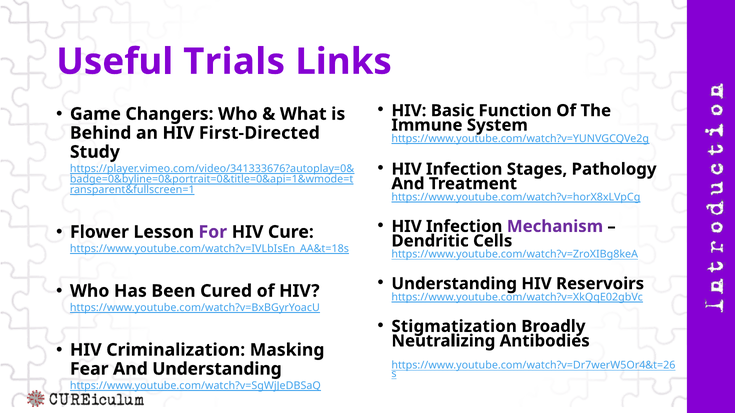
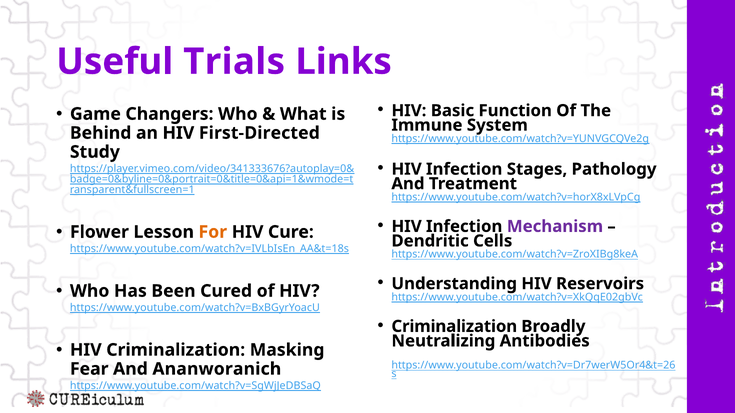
For colour: purple -> orange (213, 232)
Stigmatization: Stigmatization -> Criminalization (454, 327)
And Understanding: Understanding -> Ananworanich (217, 369)
